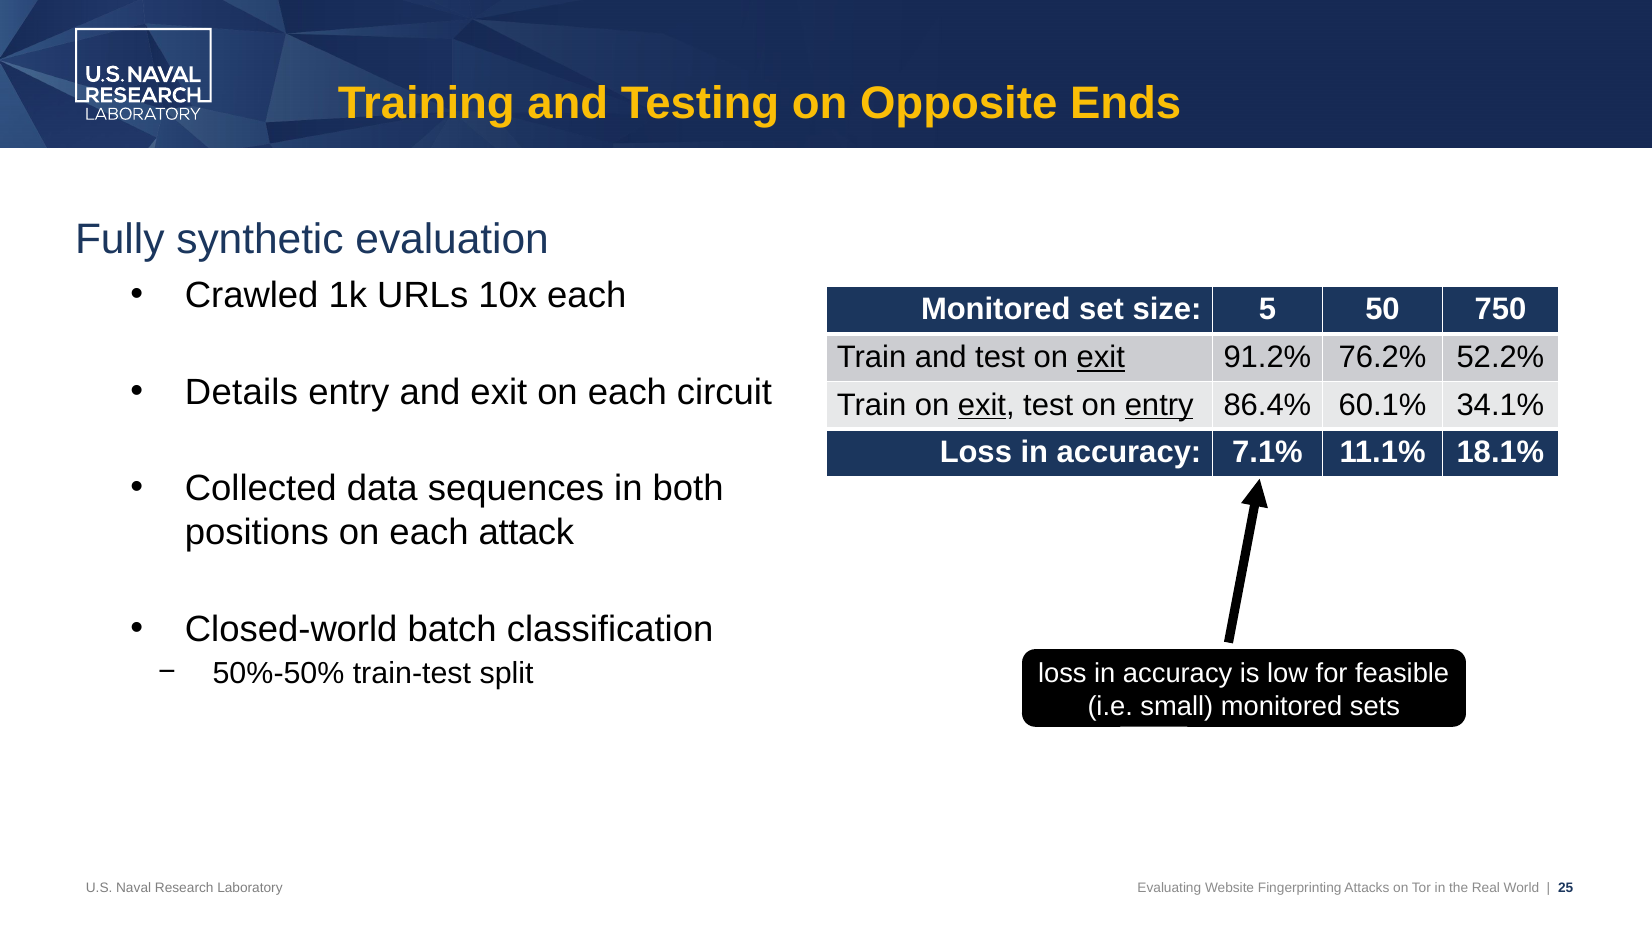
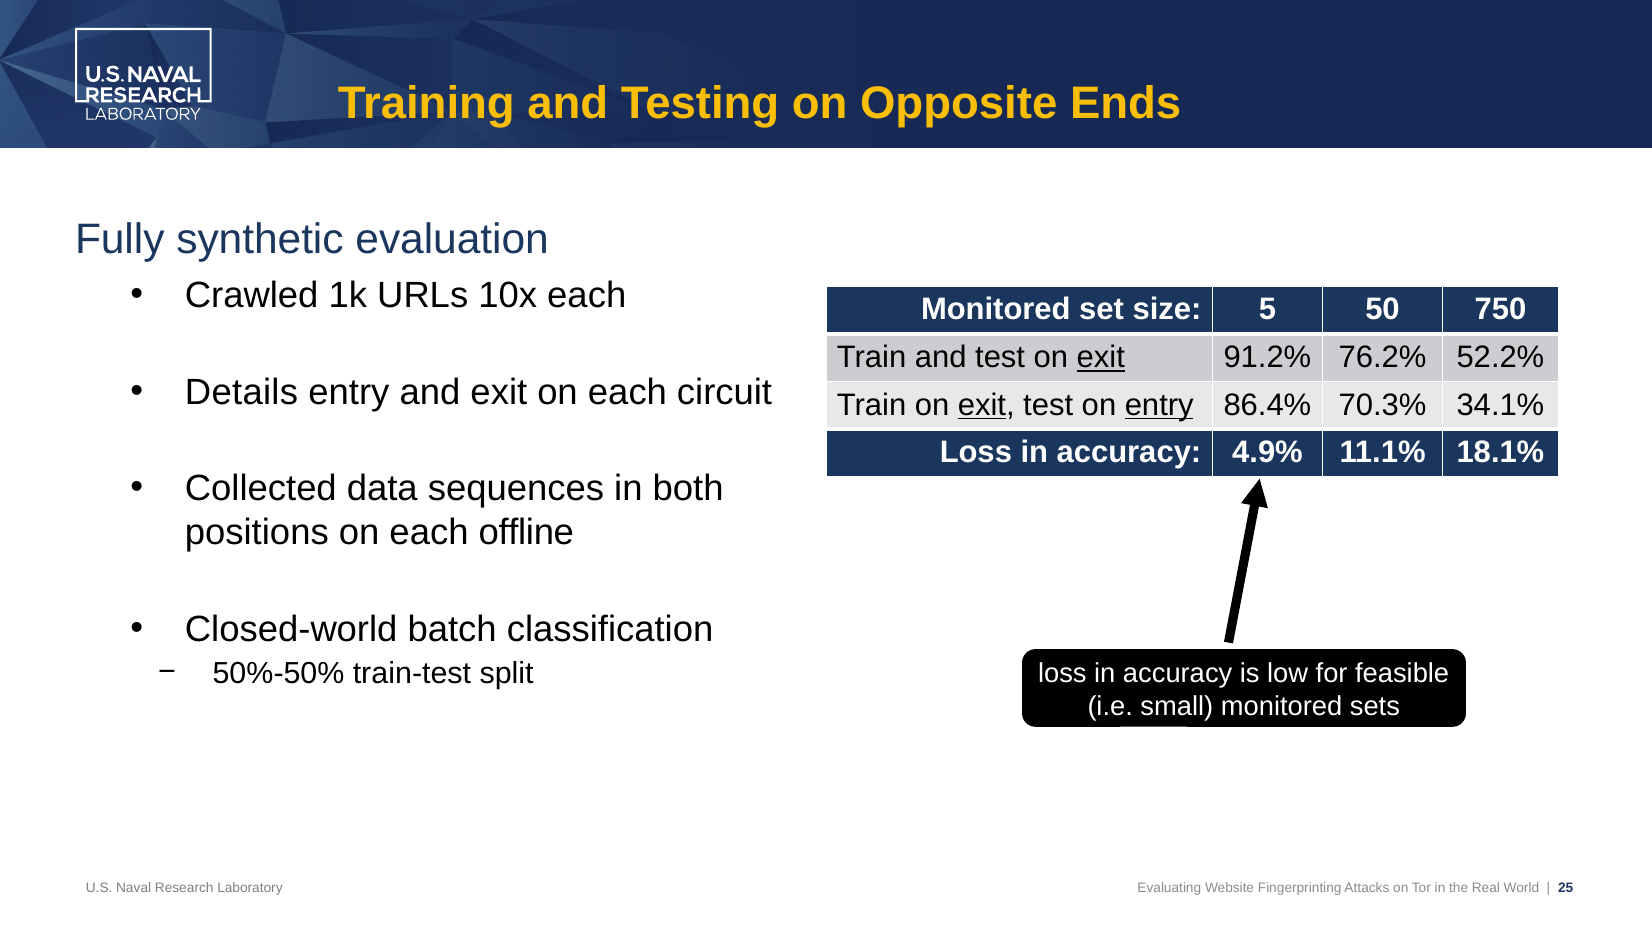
60.1%: 60.1% -> 70.3% (1383, 405)
7.1%: 7.1% -> 4.9% (1268, 452)
attack: attack -> offline (526, 532)
